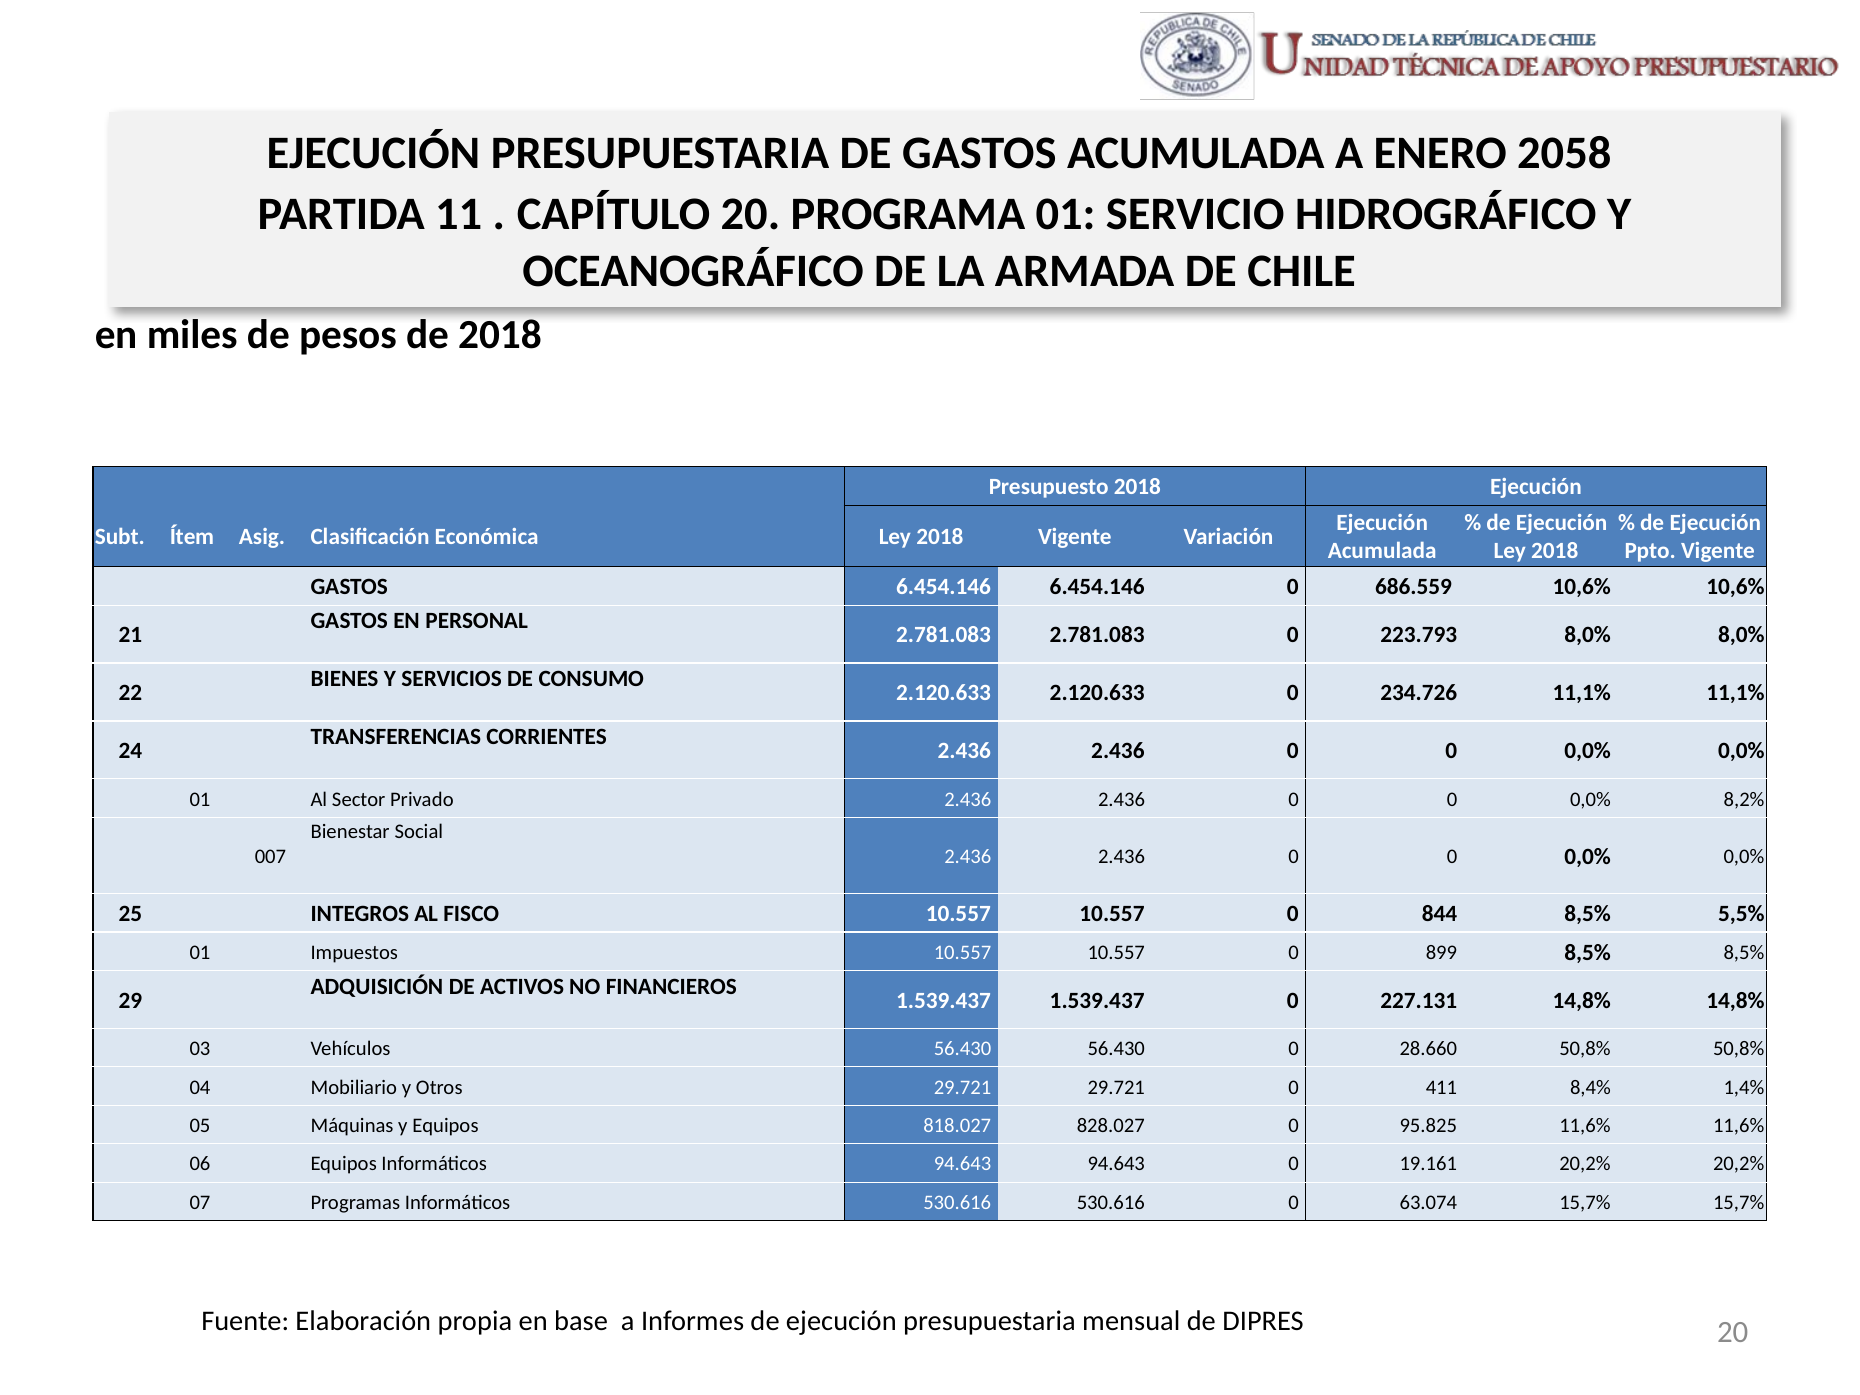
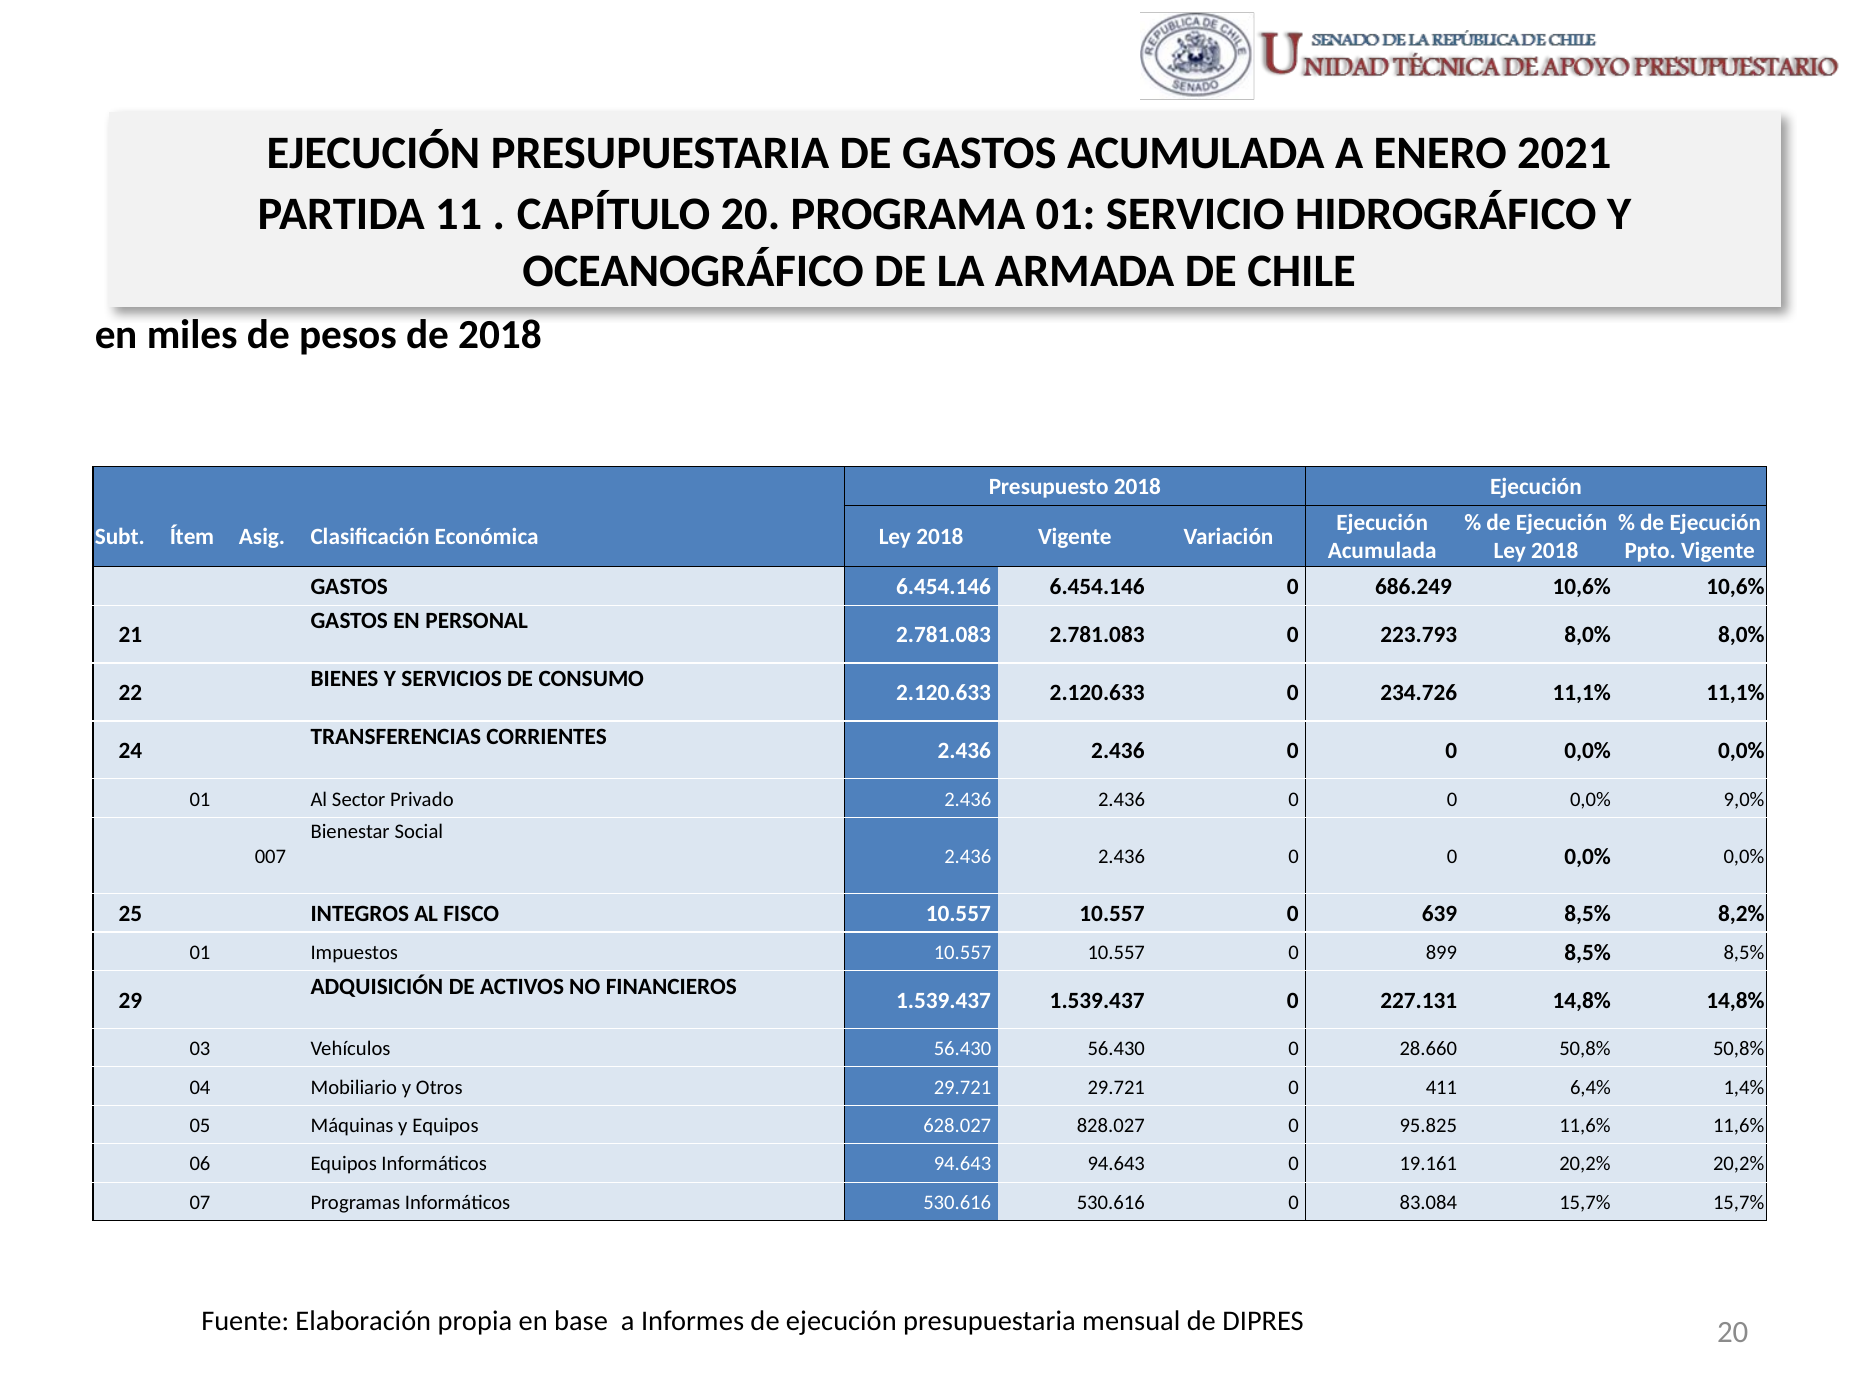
2058: 2058 -> 2021 (1564, 154)
686.559: 686.559 -> 686.249 (1414, 587)
8,2%: 8,2% -> 9,0% (1744, 799)
844: 844 -> 639 (1440, 914)
5,5%: 5,5% -> 8,2% (1741, 914)
8,4%: 8,4% -> 6,4% (1590, 1087)
818.027: 818.027 -> 628.027 (957, 1126)
63.074: 63.074 -> 83.084 (1428, 1203)
